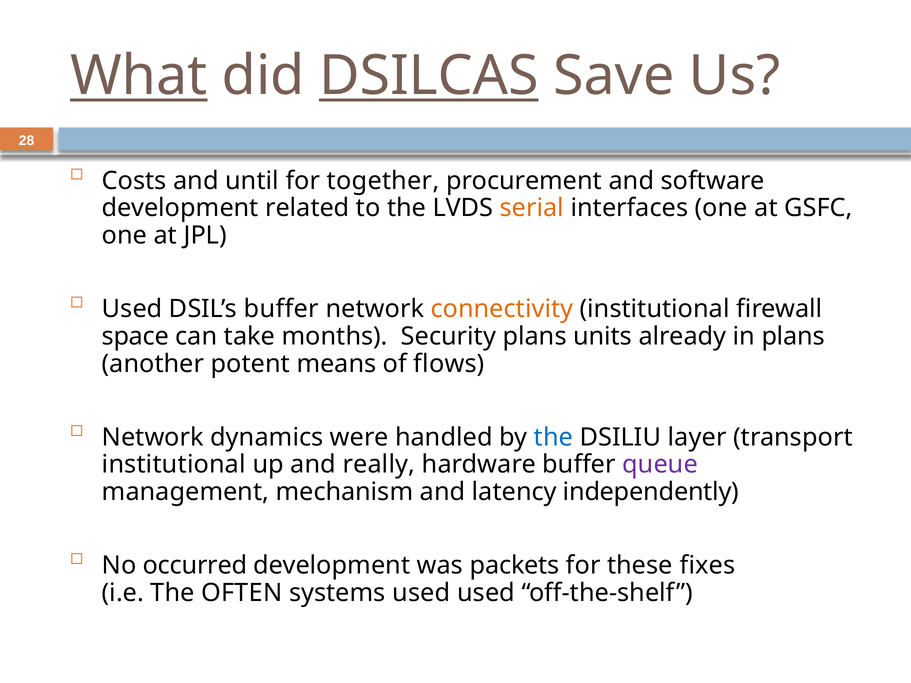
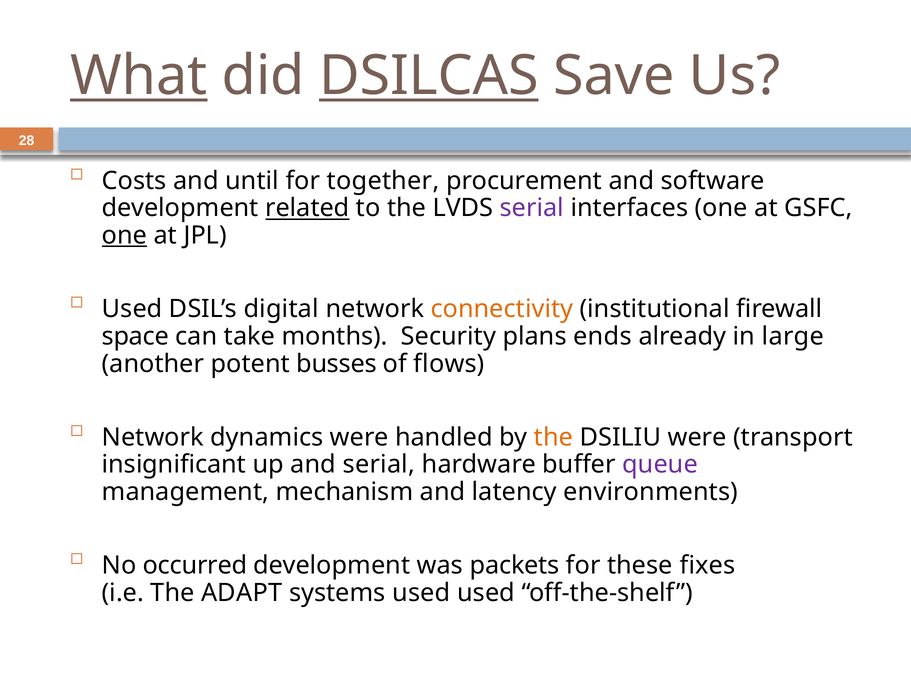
related underline: none -> present (307, 208)
serial colour: orange -> purple (532, 208)
one underline: none -> present (125, 236)
DSIL’s buffer: buffer -> digital (281, 309)
units: units -> ends (603, 336)
in plans: plans -> large (793, 336)
means: means -> busses (337, 364)
the colour: blue -> orange (553, 437)
DSILIU layer: layer -> were (697, 437)
institutional: institutional -> insignificant (174, 465)
and really: really -> serial (379, 465)
independently: independently -> environments (651, 492)
OFTEN: OFTEN -> ADAPT (242, 593)
